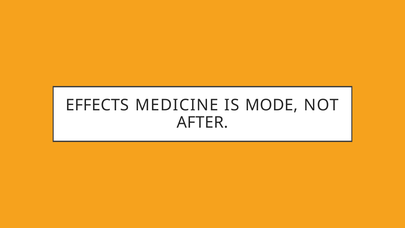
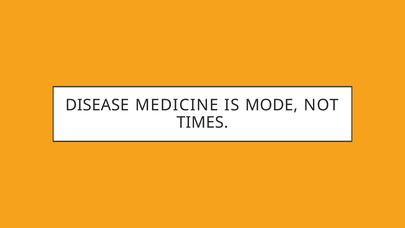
EFFECTS: EFFECTS -> DISEASE (97, 105)
AFTER: AFTER -> TIMES (202, 122)
